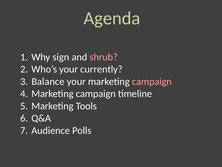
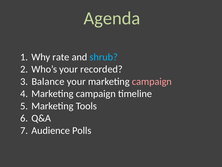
sign: sign -> rate (61, 57)
shrub colour: pink -> light blue (104, 57)
currently: currently -> recorded (101, 69)
